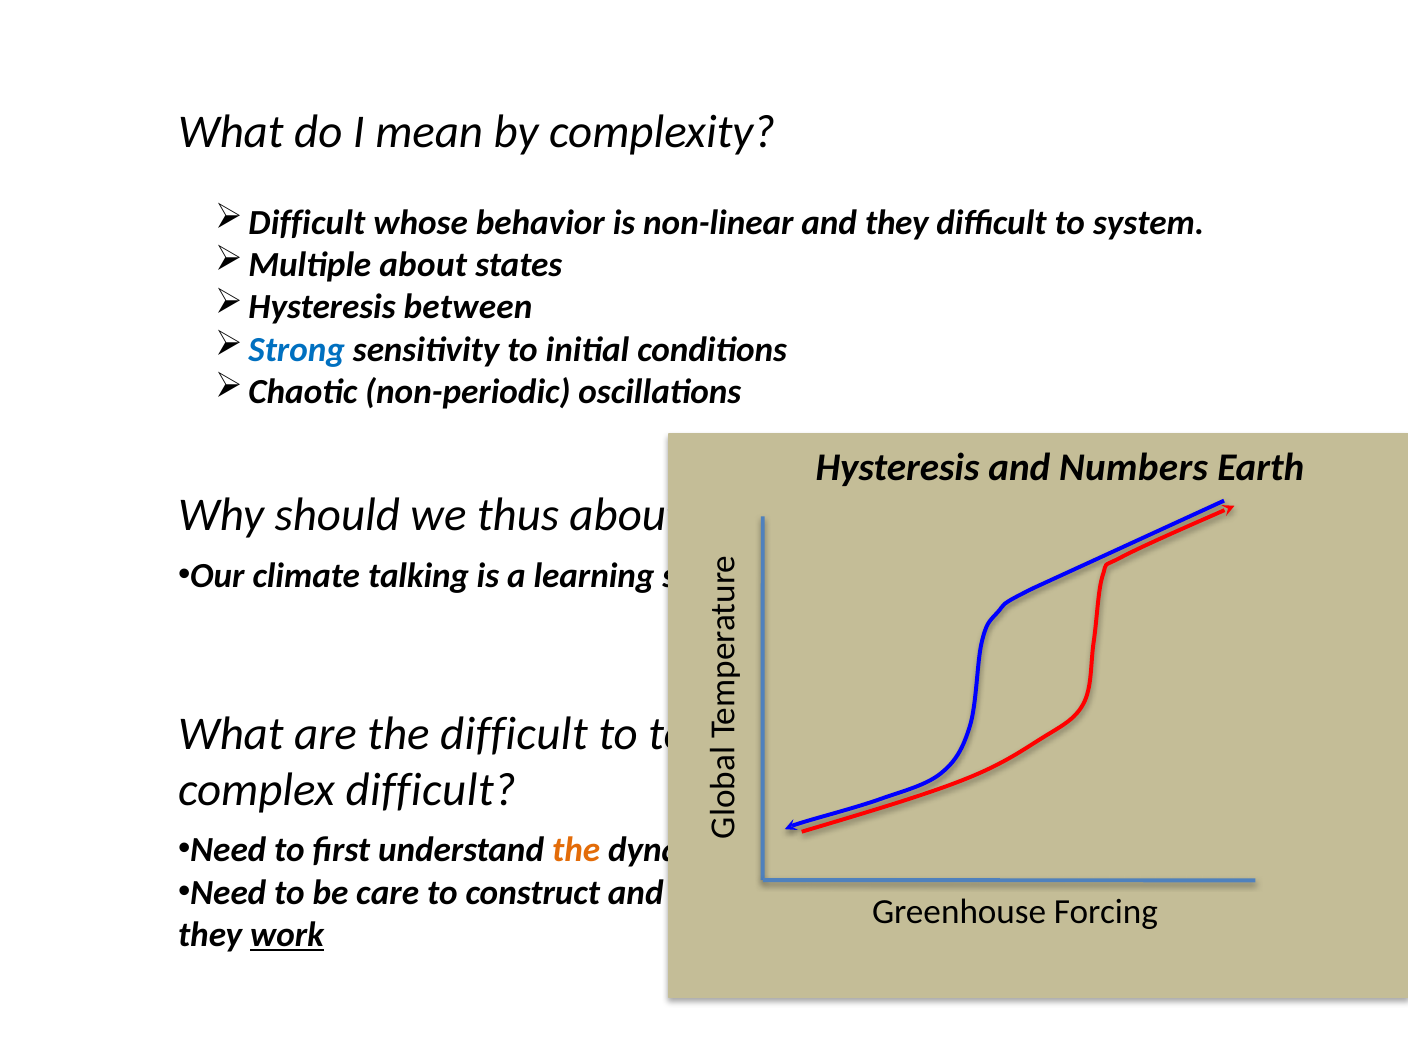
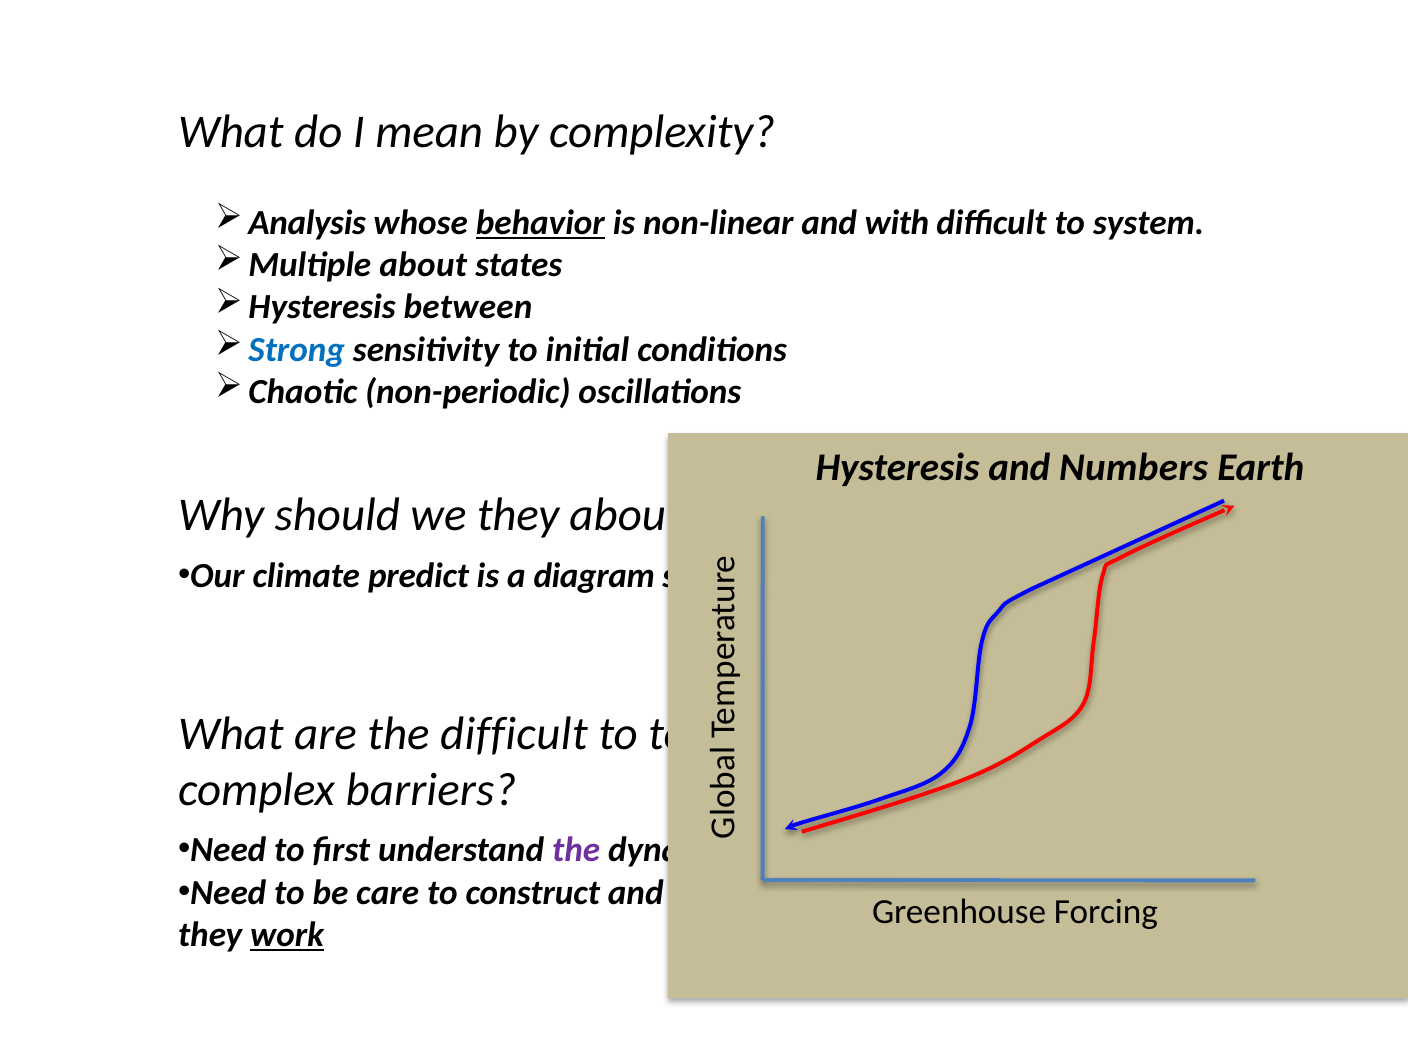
Difficult: Difficult -> Analysis (307, 223)
behavior underline: none -> present (540, 223)
and they: they -> with (897, 223)
we thus: thus -> they (518, 515)
talking: talking -> predict (419, 575)
a learning: learning -> diagram (594, 575)
complex difficult: difficult -> barriers (431, 790)
the colour: orange -> purple (576, 850)
